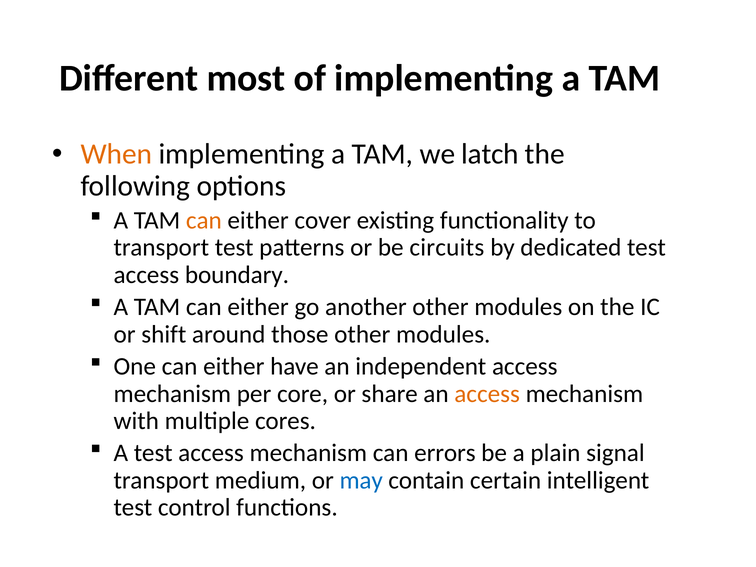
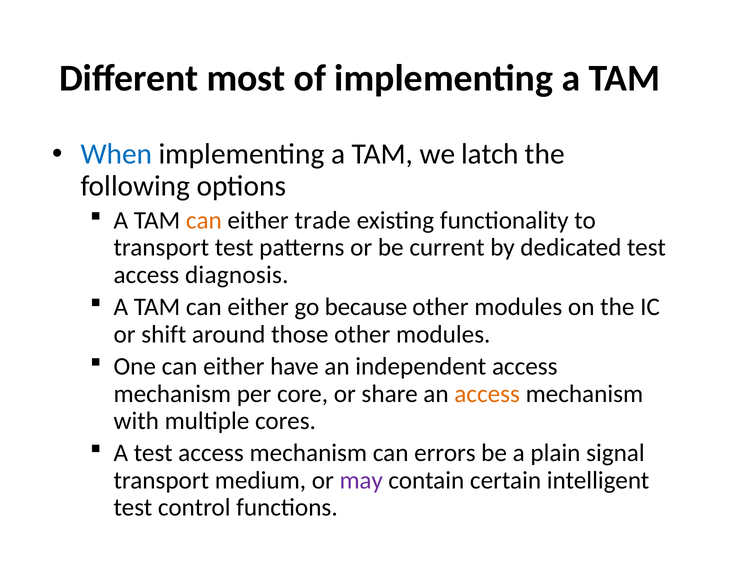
When colour: orange -> blue (116, 154)
cover: cover -> trade (323, 220)
circuits: circuits -> current (447, 248)
boundary: boundary -> diagnosis (237, 275)
another: another -> because (366, 307)
may colour: blue -> purple (361, 480)
